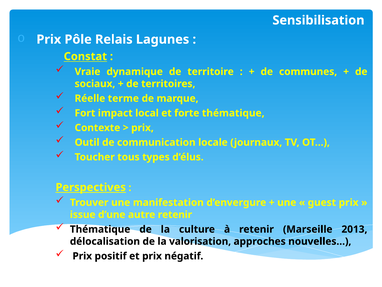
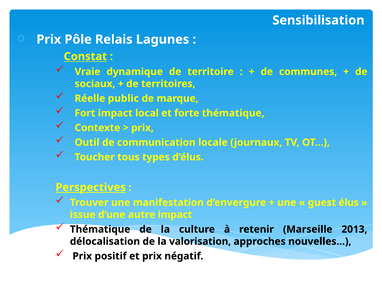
terme: terme -> public (123, 98)
guest prix: prix -> élus (349, 202)
autre retenir: retenir -> impact (175, 214)
